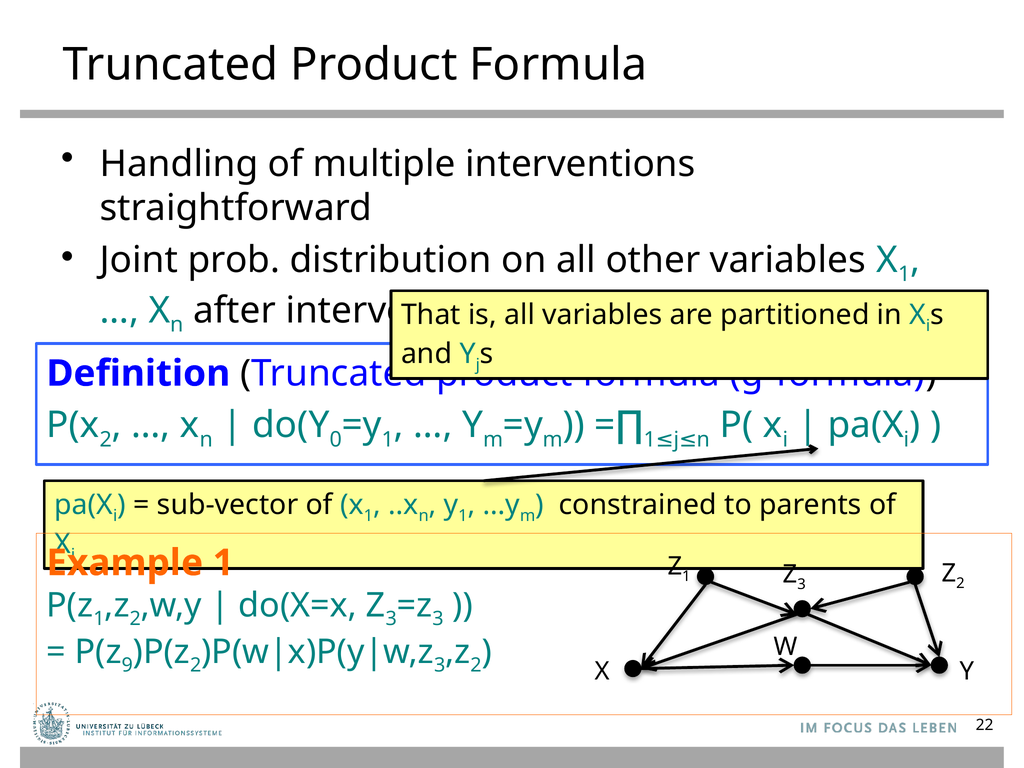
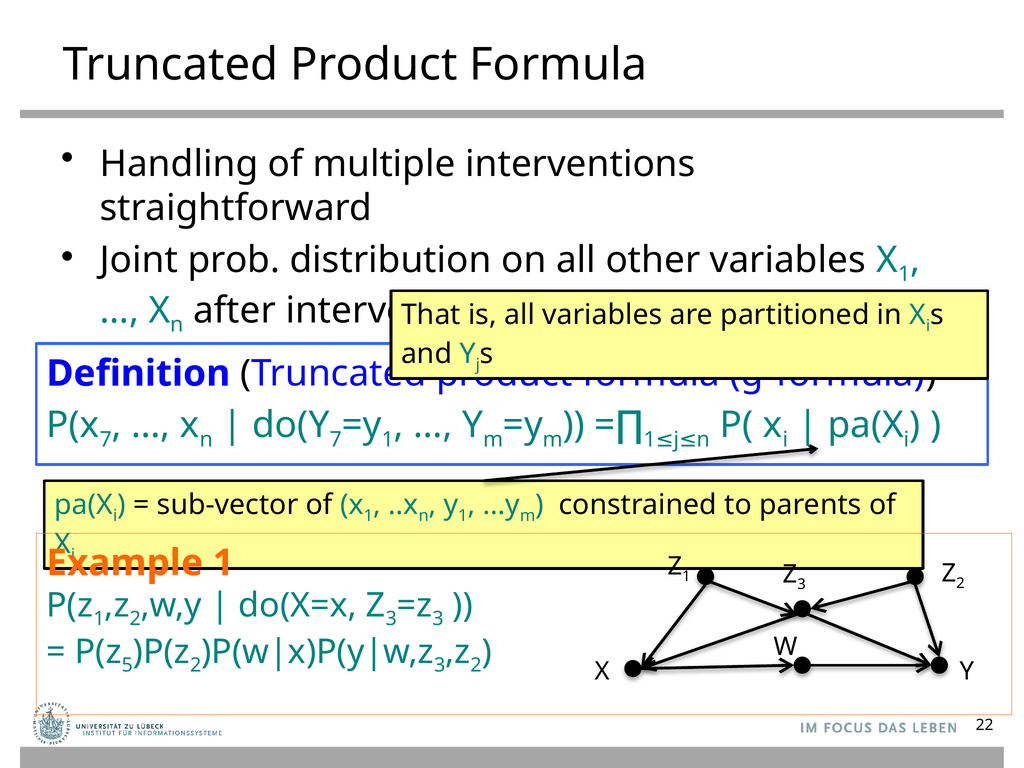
2: 2 -> 7 (106, 440)
0: 0 -> 7 (336, 440)
9: 9 -> 5 (127, 665)
